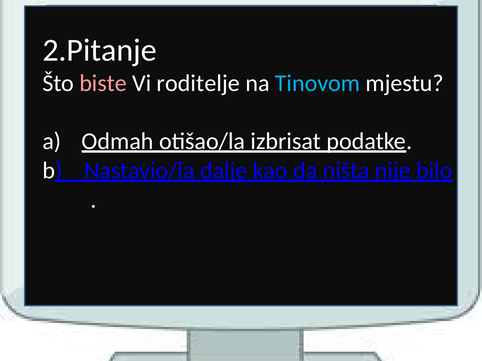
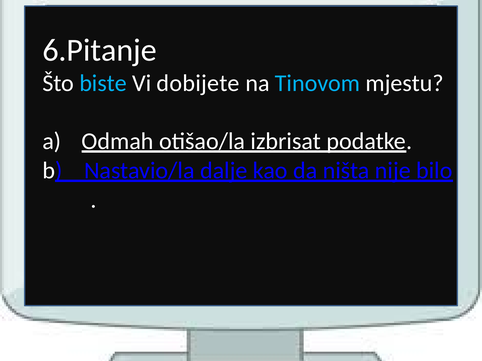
2.Pitanje: 2.Pitanje -> 6.Pitanje (100, 50)
biste colour: pink -> light blue (103, 83)
roditelje: roditelje -> dobijete (198, 83)
